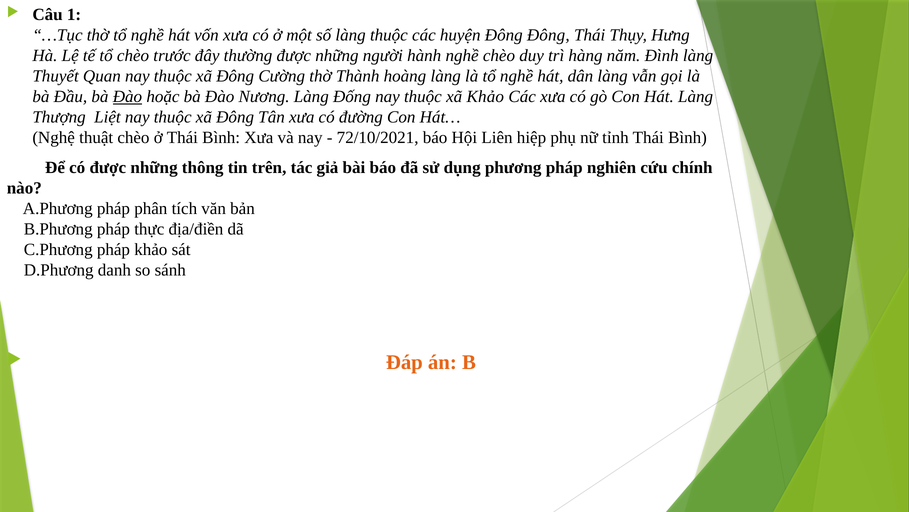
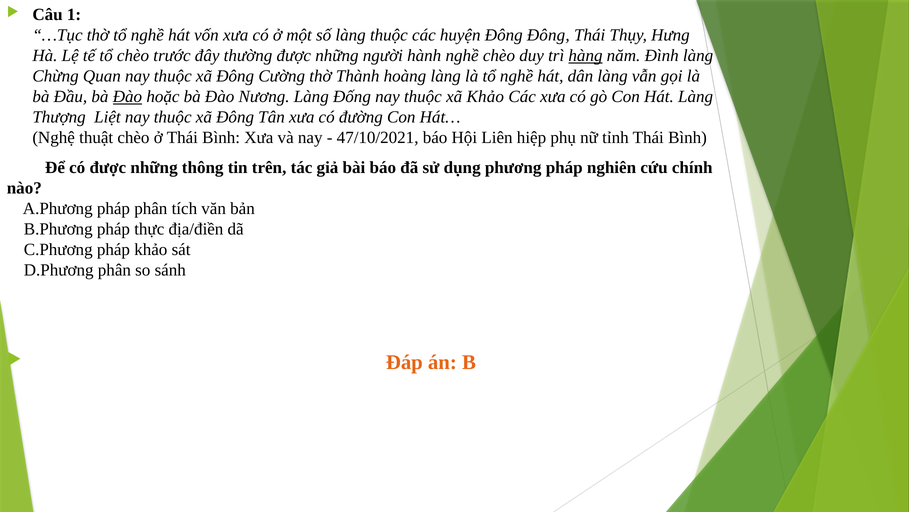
hàng underline: none -> present (586, 56)
Thuyết: Thuyết -> Chừng (56, 76)
72/10/2021: 72/10/2021 -> 47/10/2021 (378, 138)
D.Phương danh: danh -> phân (114, 270)
